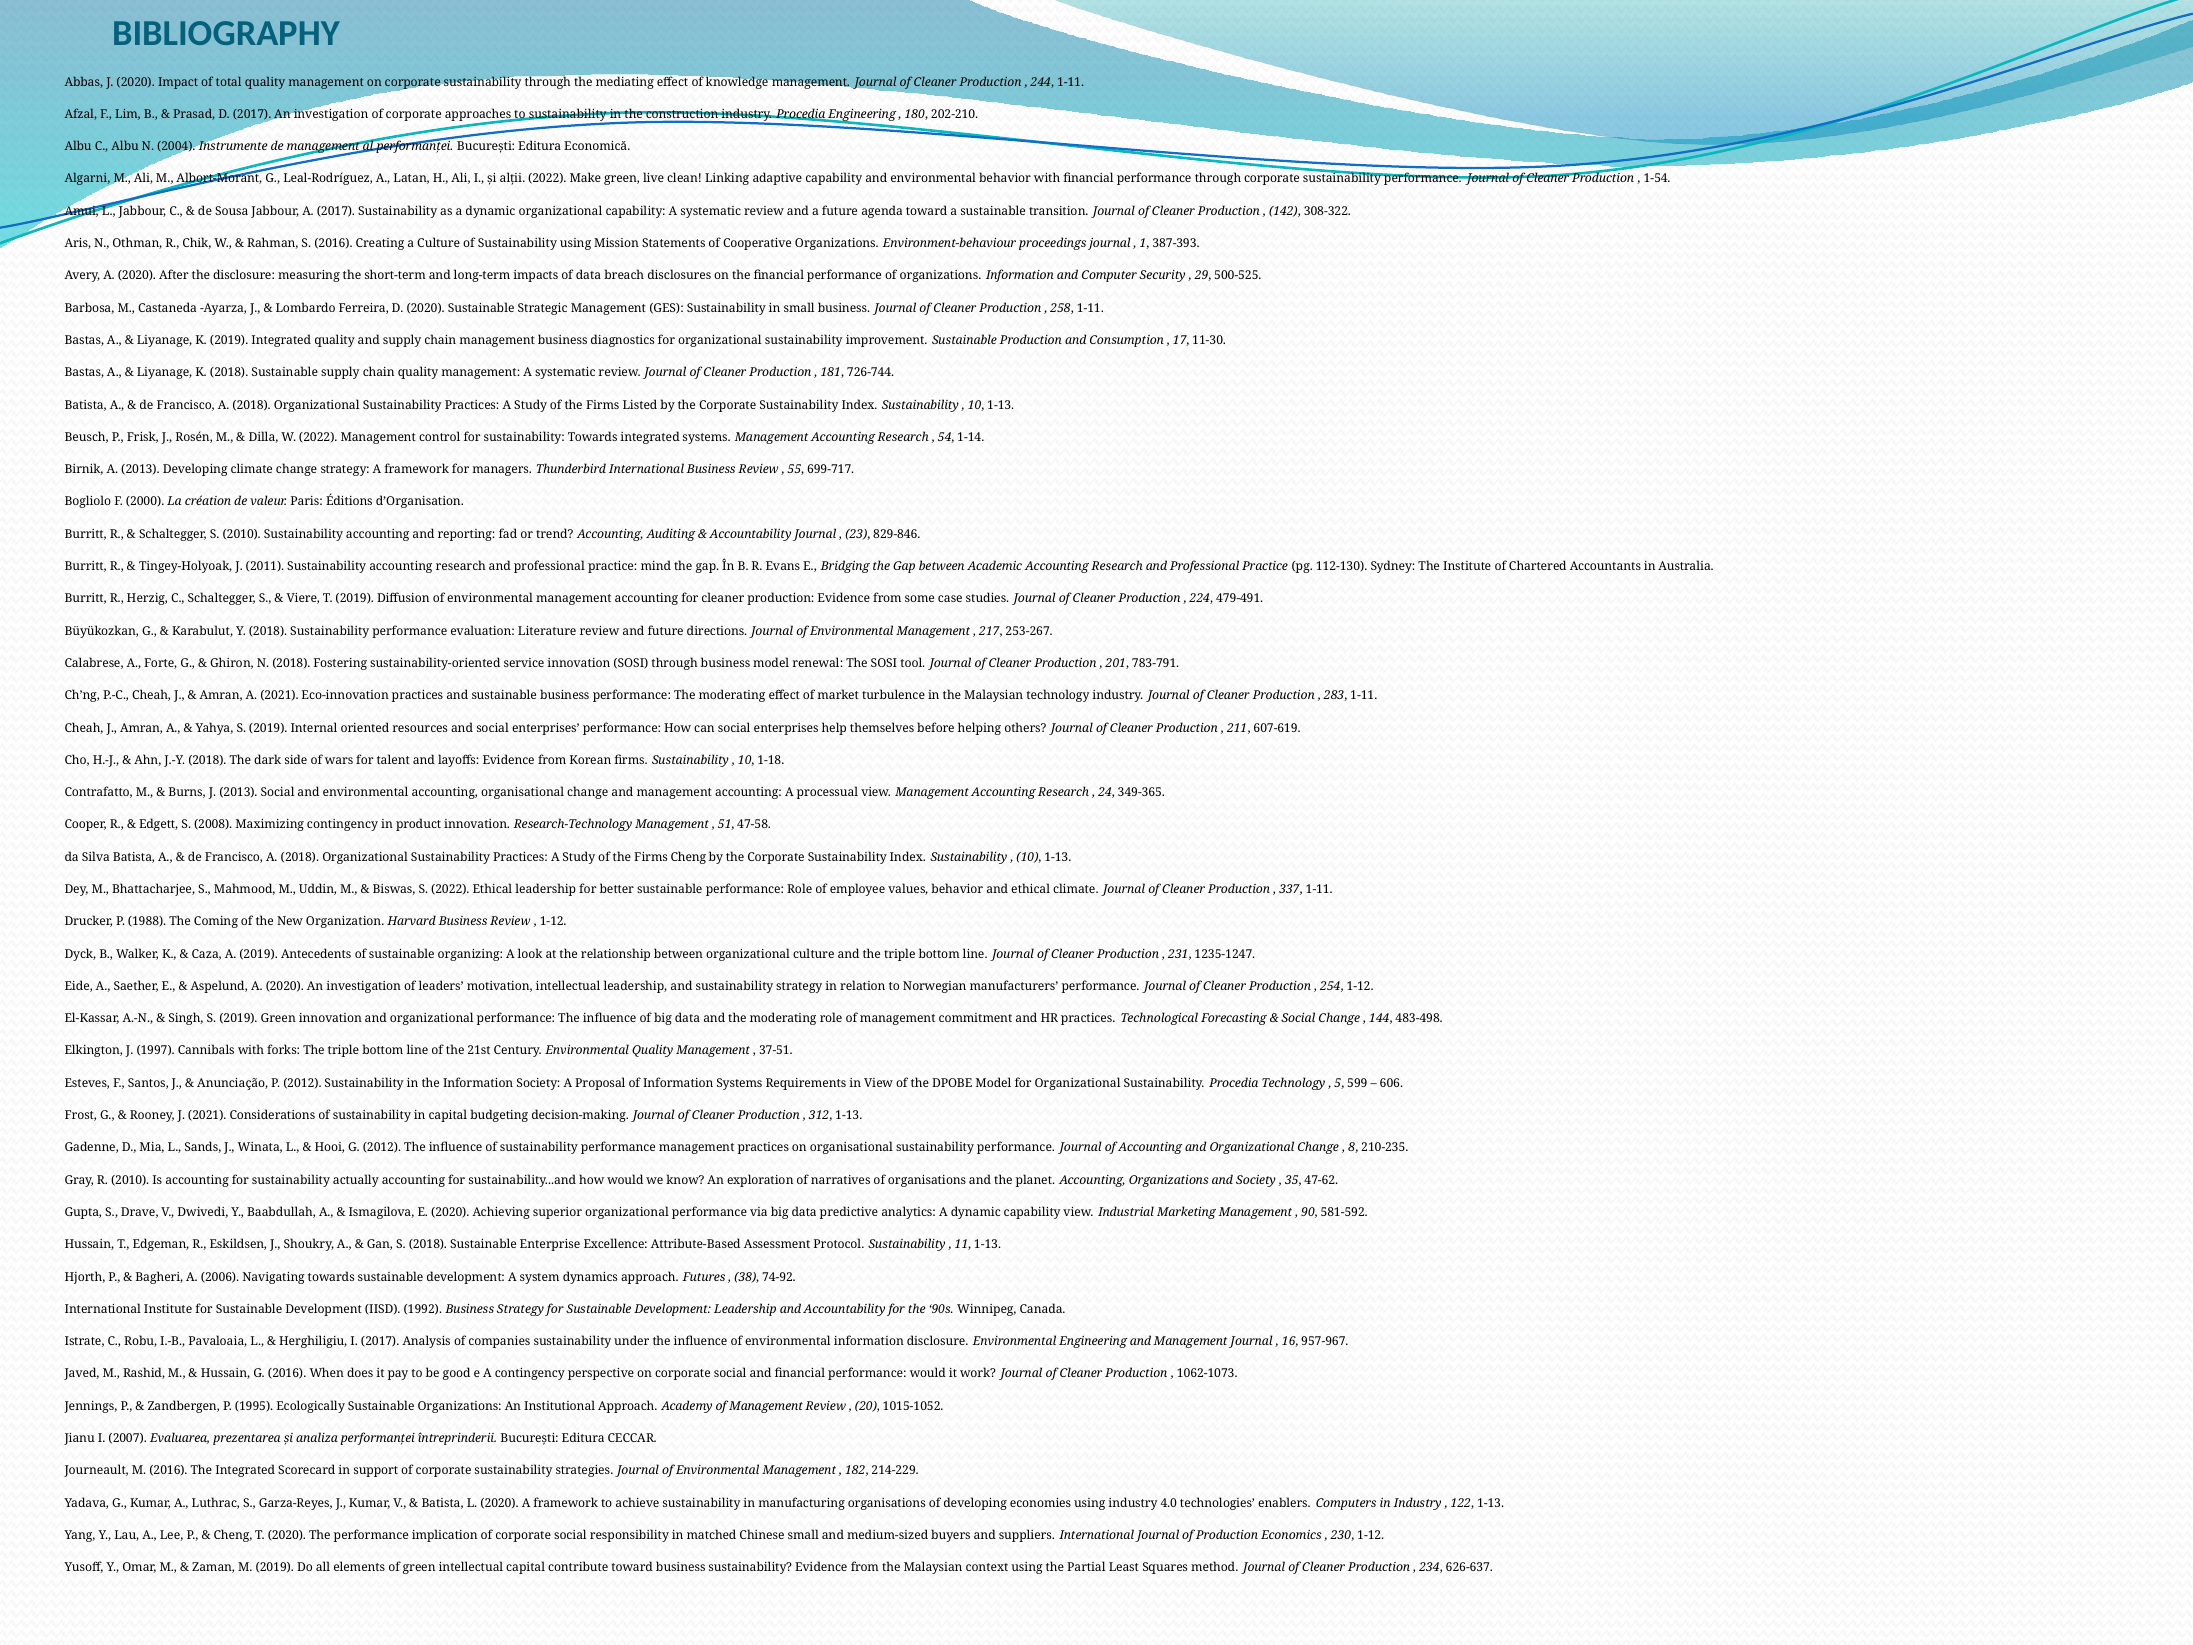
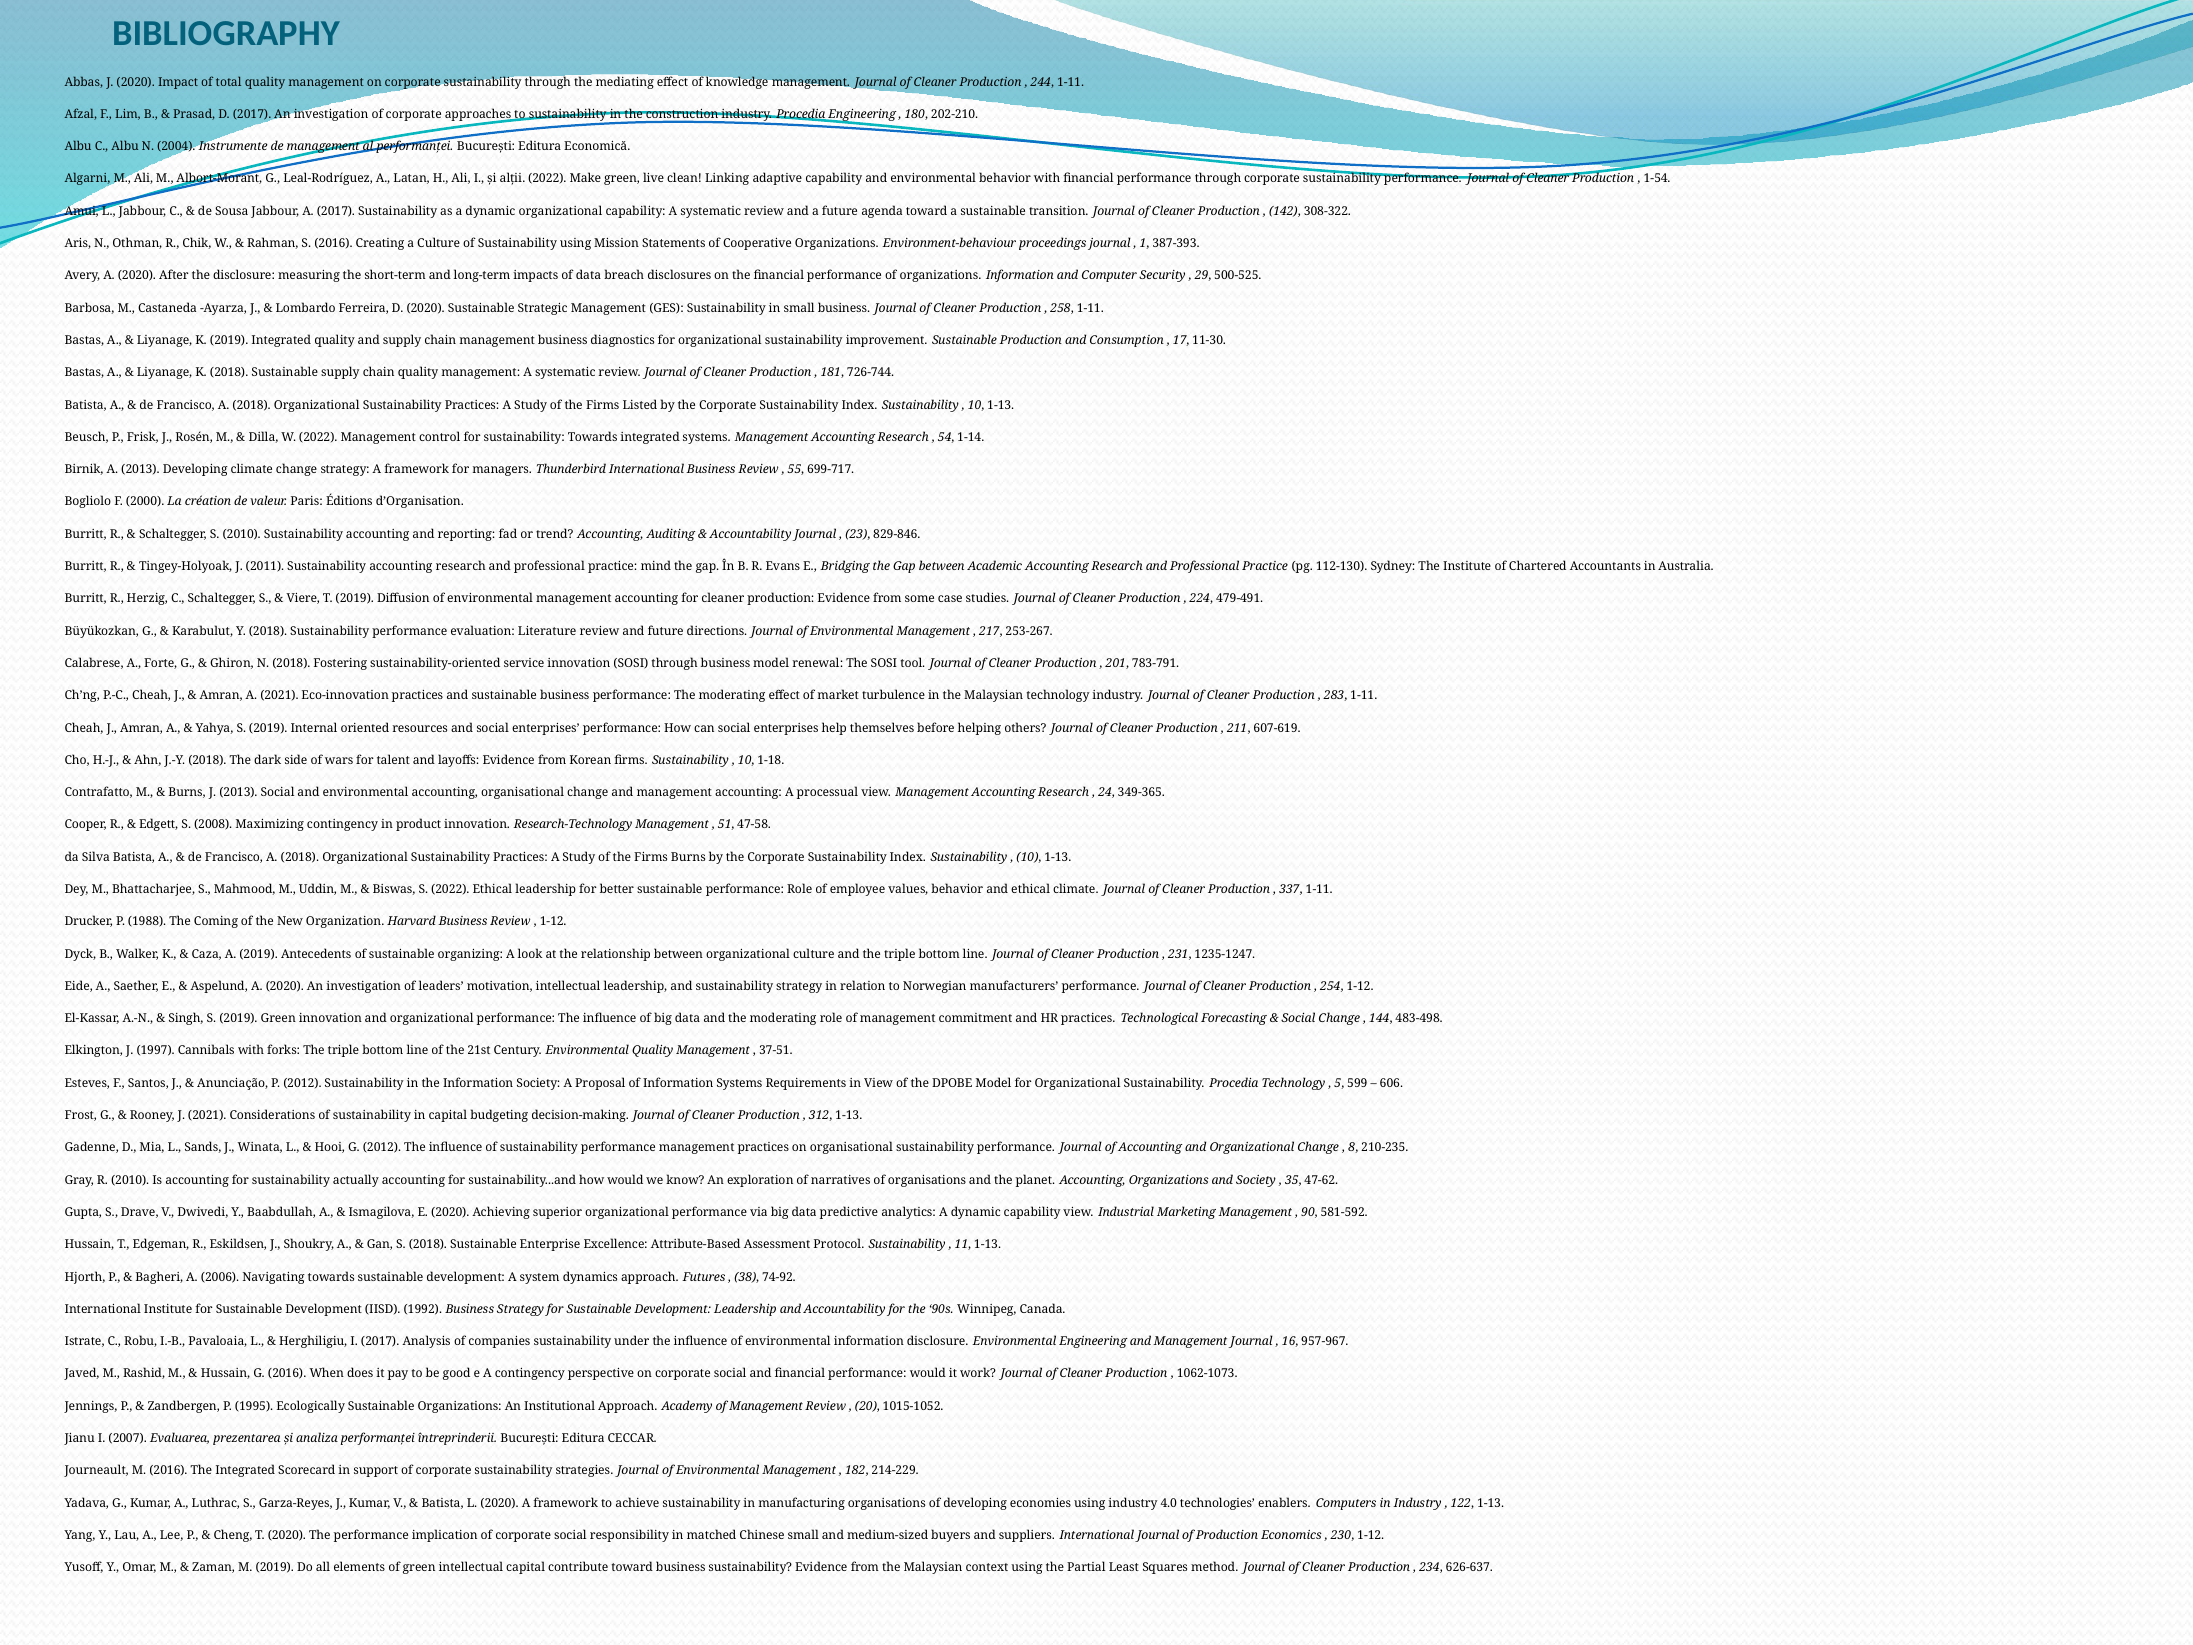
Firms Cheng: Cheng -> Burns (688, 857)
